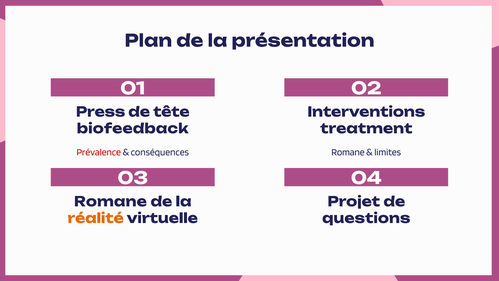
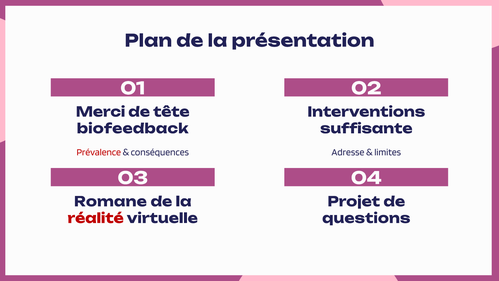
Press: Press -> Merci (101, 112)
treatment: treatment -> suffisante (366, 129)
Romane: Romane -> Adresse (348, 152)
réalité colour: orange -> red (96, 218)
